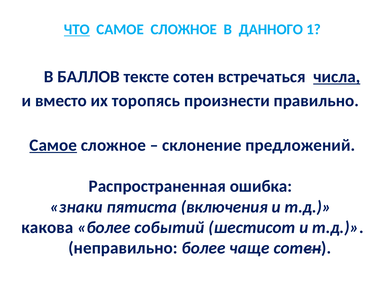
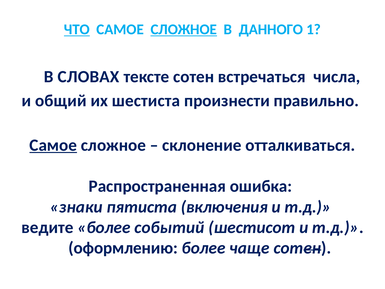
СЛОЖНОЕ underline: none -> present (184, 29)
БАЛЛОВ: БАЛЛОВ -> СЛОВАХ (88, 77)
числа underline: present -> none (337, 77)
вместо: вместо -> общий (61, 101)
торопясь: торопясь -> шестиста (146, 101)
предложений: предложений -> отталкиваться (300, 145)
какова: какова -> ведите (47, 227)
неправильно: неправильно -> оформлению (123, 248)
